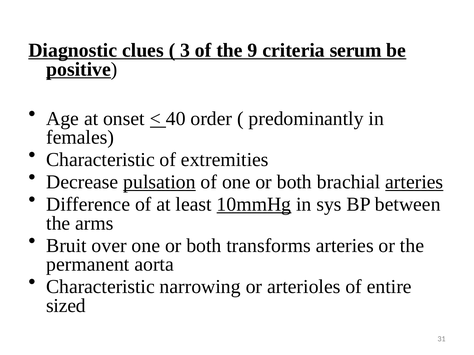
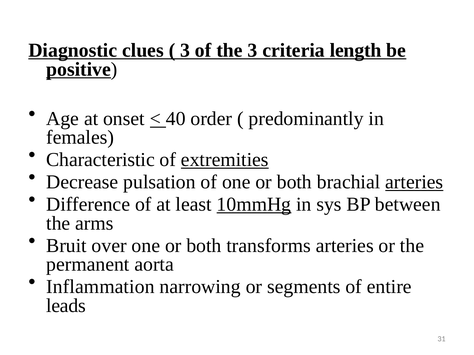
the 9: 9 -> 3 (253, 50)
serum: serum -> length (356, 50)
extremities underline: none -> present (225, 160)
pulsation underline: present -> none (160, 182)
Characteristic: Characteristic -> Inflammation (100, 287)
arterioles: arterioles -> segments (304, 287)
sized: sized -> leads (66, 306)
